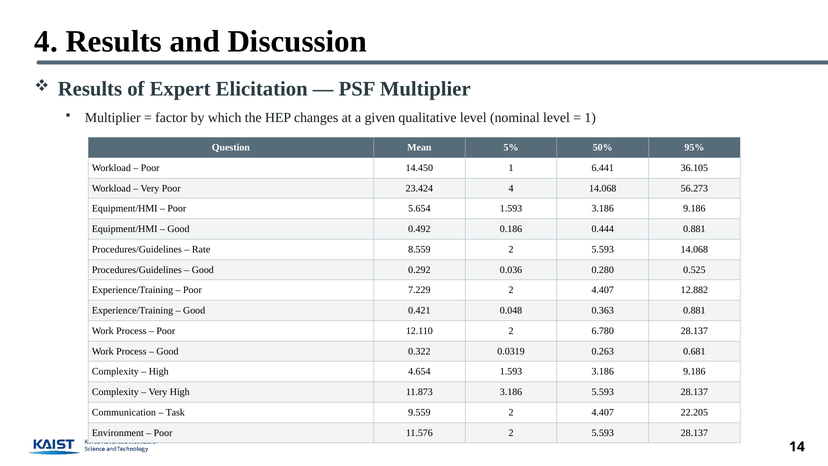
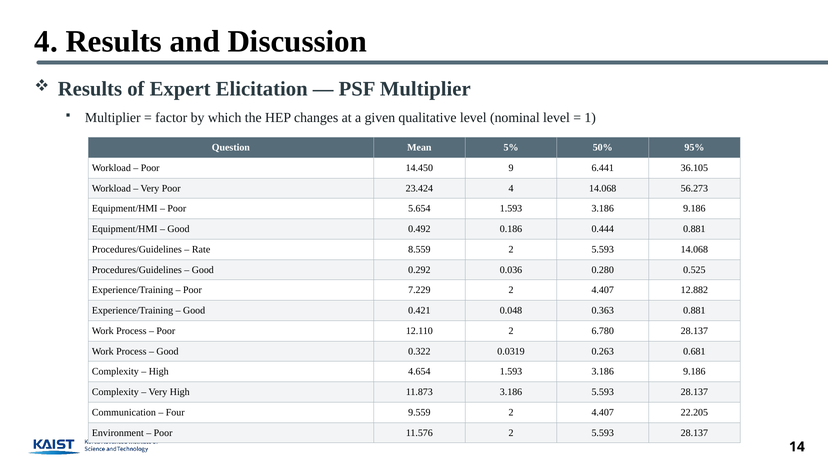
14.450 1: 1 -> 9 (511, 168)
Task: Task -> Four (175, 412)
